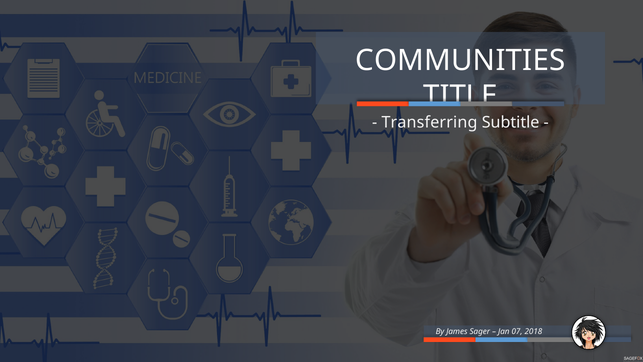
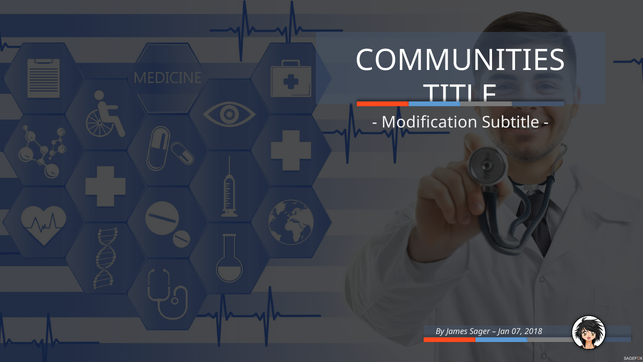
Transferring: Transferring -> Modification (429, 122)
